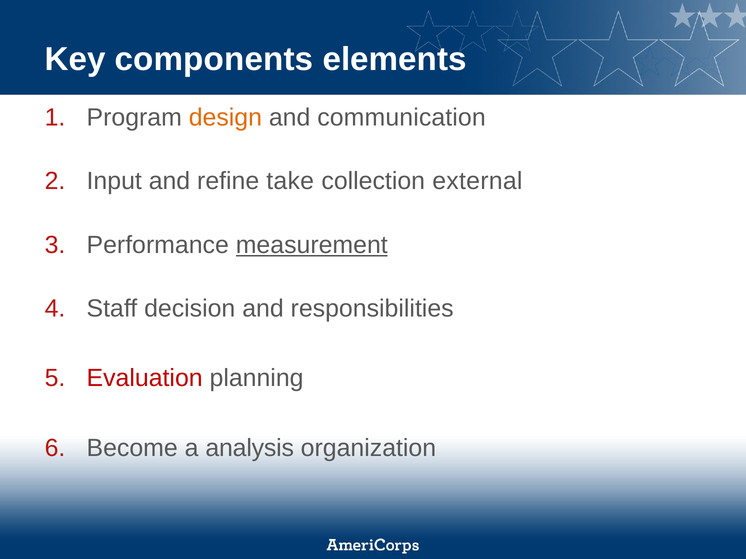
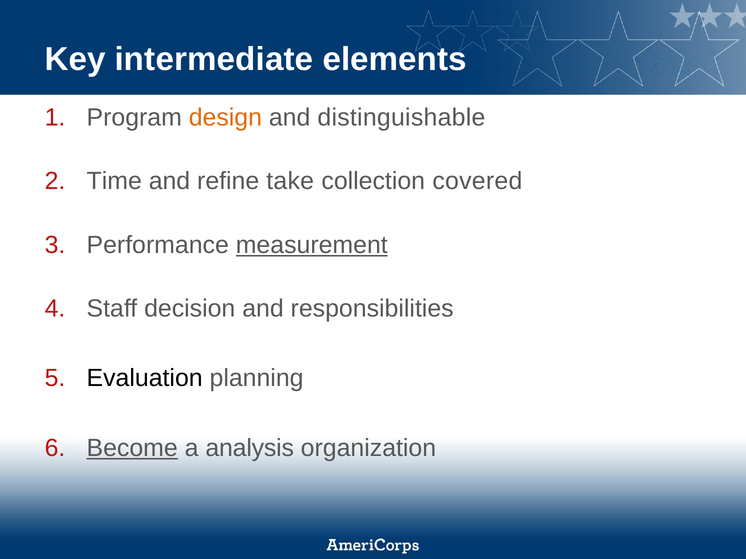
components: components -> intermediate (214, 59)
communication: communication -> distinguishable (401, 118)
Input: Input -> Time (114, 181)
external: external -> covered (477, 181)
Evaluation colour: red -> black (145, 379)
Become underline: none -> present (132, 448)
